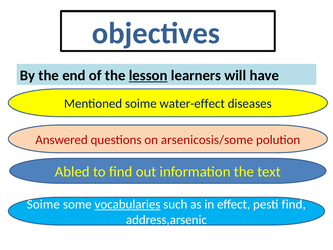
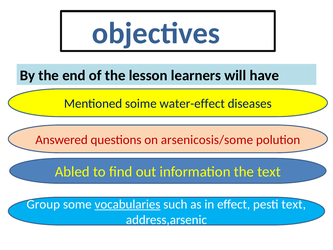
lesson underline: present -> none (148, 75)
Soime: Soime -> Group (43, 204)
pesti find: find -> text (294, 204)
